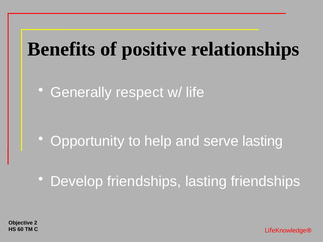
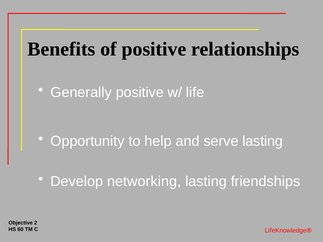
Generally respect: respect -> positive (140, 93)
Develop friendships: friendships -> networking (144, 182)
